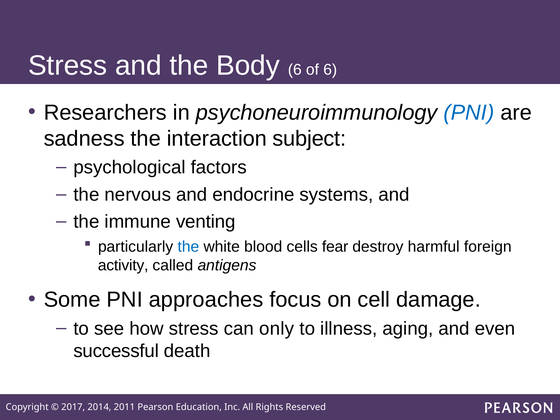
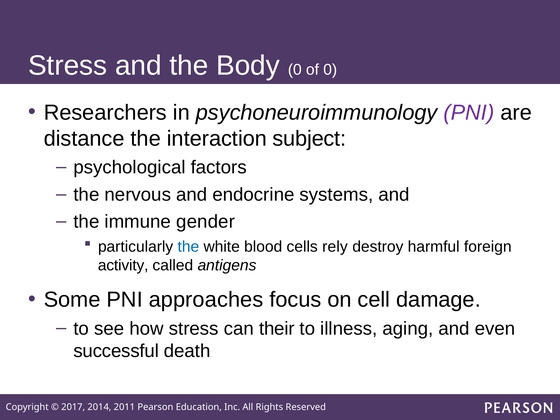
Body 6: 6 -> 0 (295, 70)
of 6: 6 -> 0 (330, 70)
PNI colour: blue -> purple (469, 113)
sadness: sadness -> distance (84, 139)
venting: venting -> gender (206, 222)
fear: fear -> rely (335, 247)
only: only -> their (277, 329)
